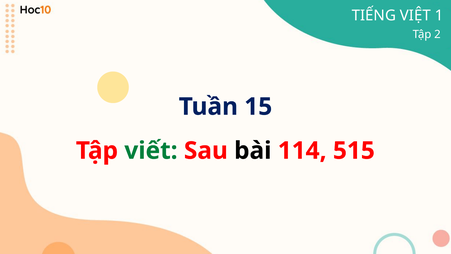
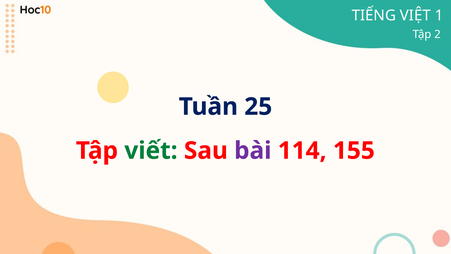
15: 15 -> 25 (258, 107)
bài colour: black -> purple (253, 151)
515: 515 -> 155 (354, 151)
